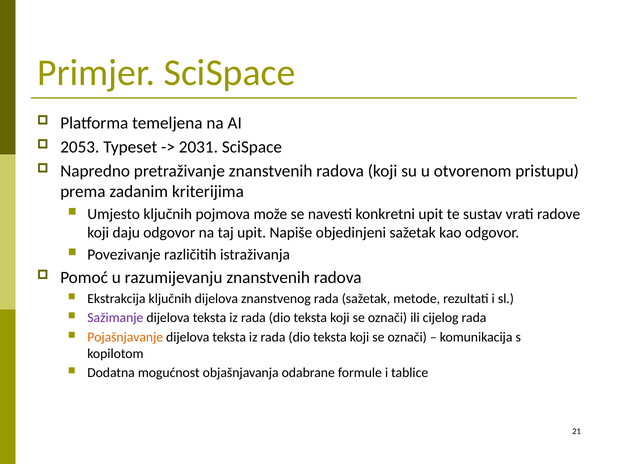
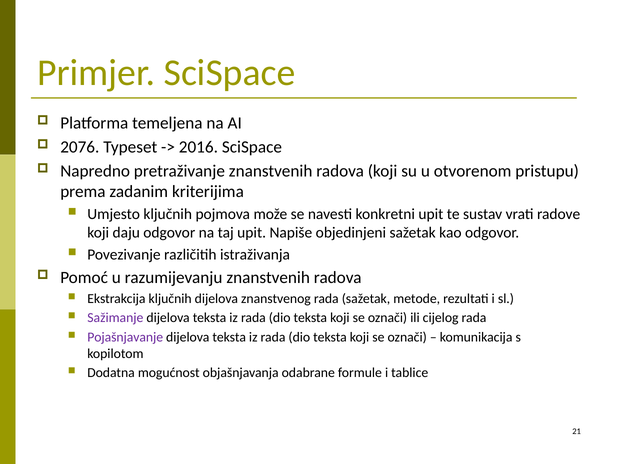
2053: 2053 -> 2076 (80, 147)
2031: 2031 -> 2016 (198, 147)
Pojašnjavanje colour: orange -> purple (125, 337)
